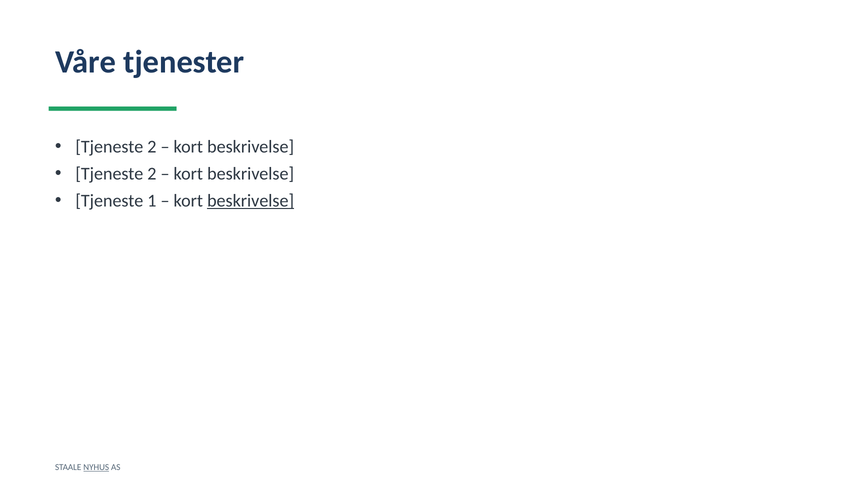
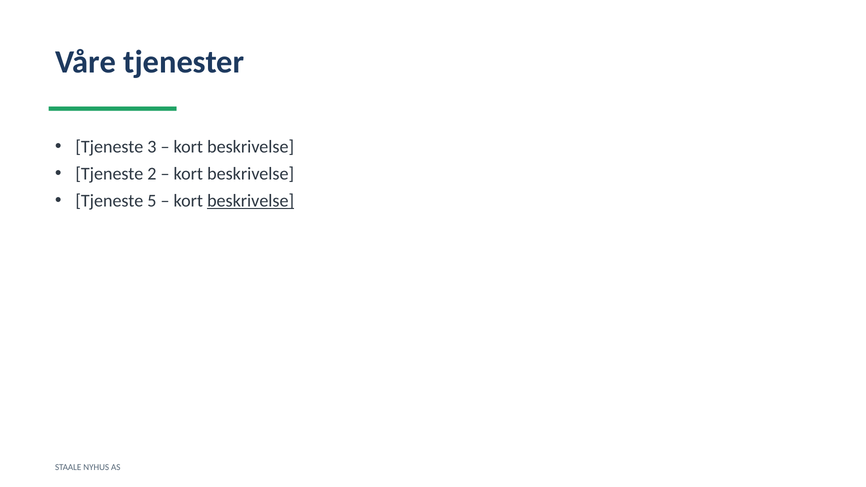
2: 2 -> 3 (152, 147)
1: 1 -> 5 (152, 201)
NYHUS underline: present -> none (96, 467)
